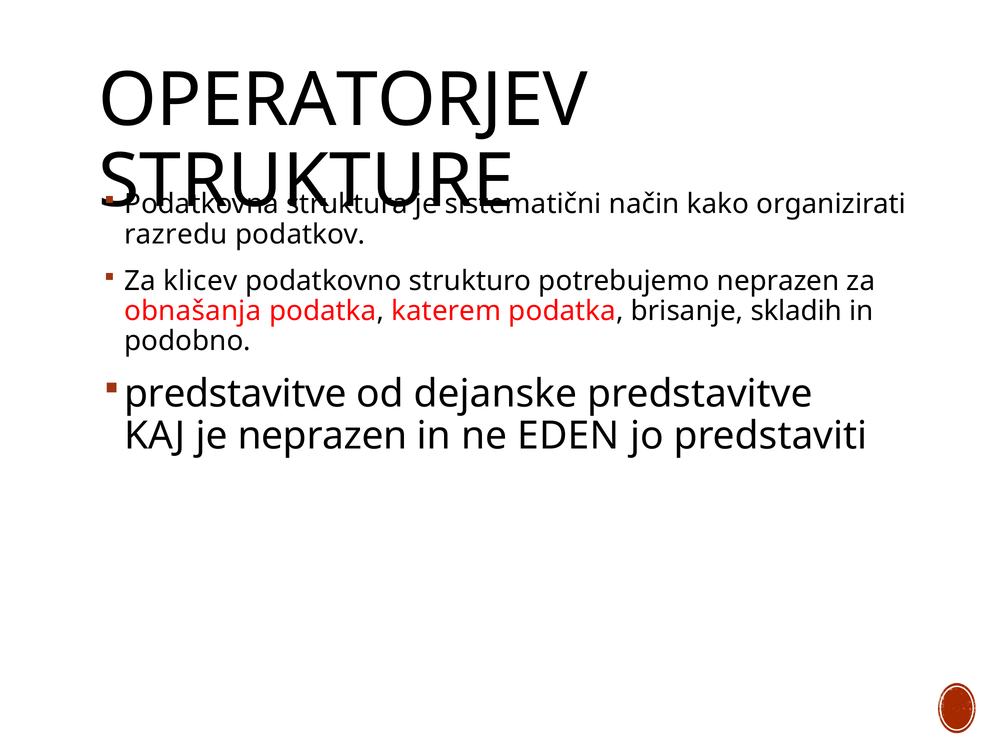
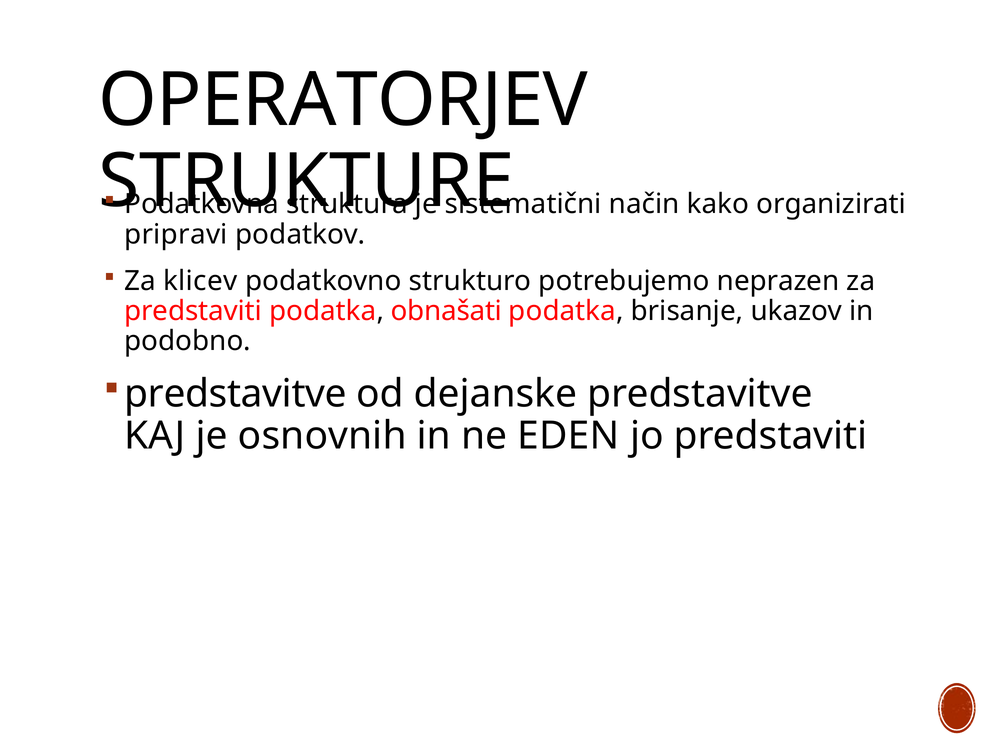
razredu: razredu -> pripravi (176, 234)
obnašanja: obnašanja -> predstaviti (193, 311)
katerem: katerem -> obnašati (446, 311)
skladih: skladih -> ukazov (796, 311)
je neprazen: neprazen -> osnovnih (322, 436)
